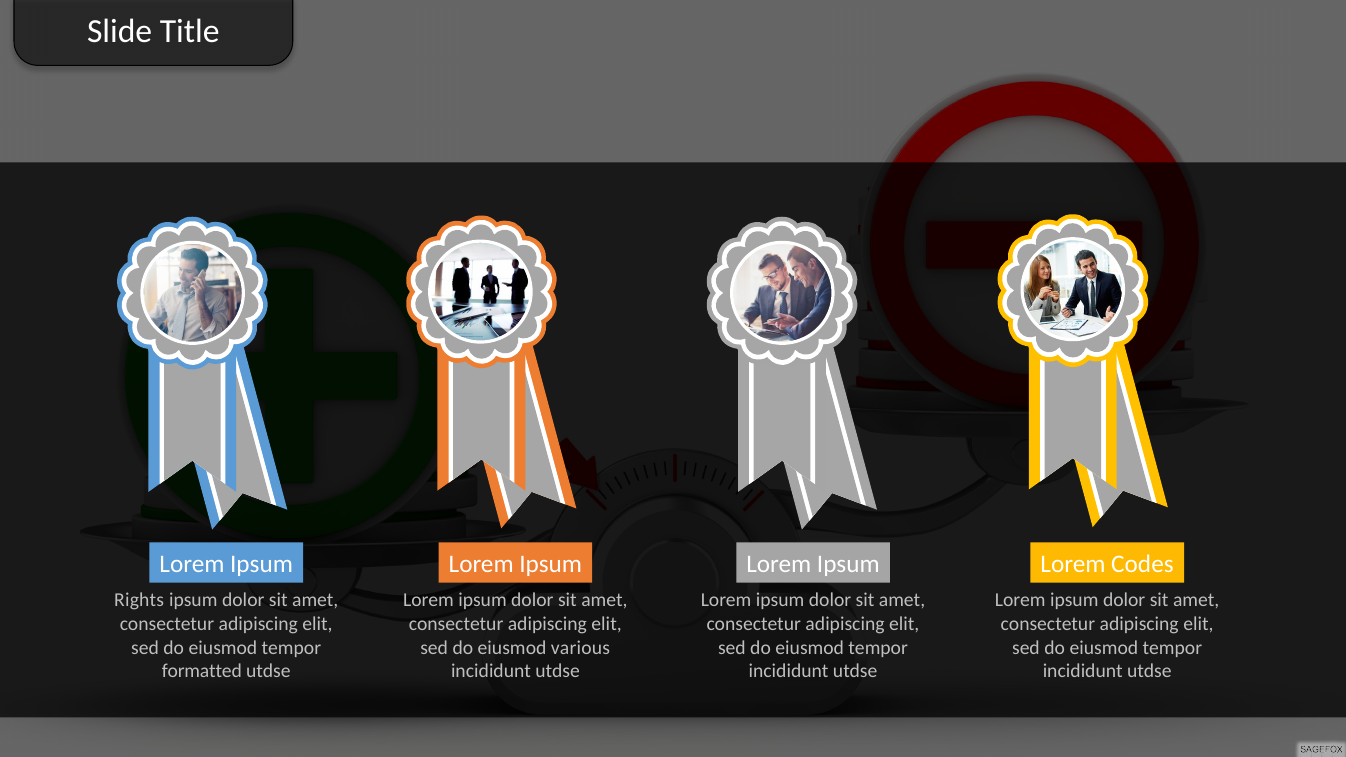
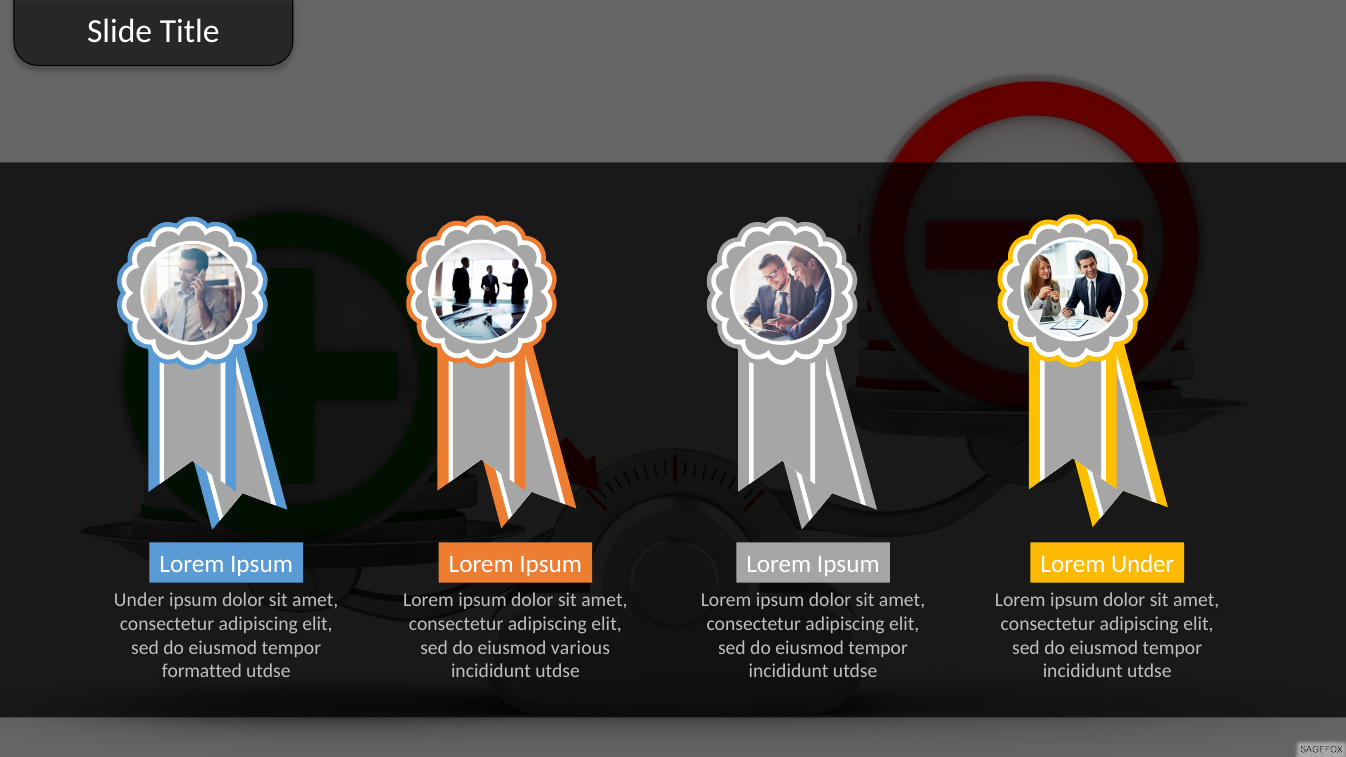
Lorem Codes: Codes -> Under (1143, 564)
Rights: Rights -> Under (139, 601)
